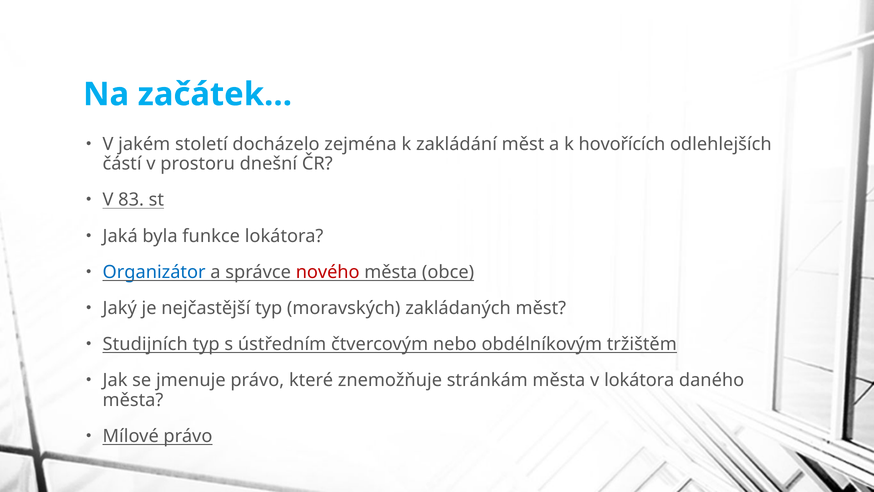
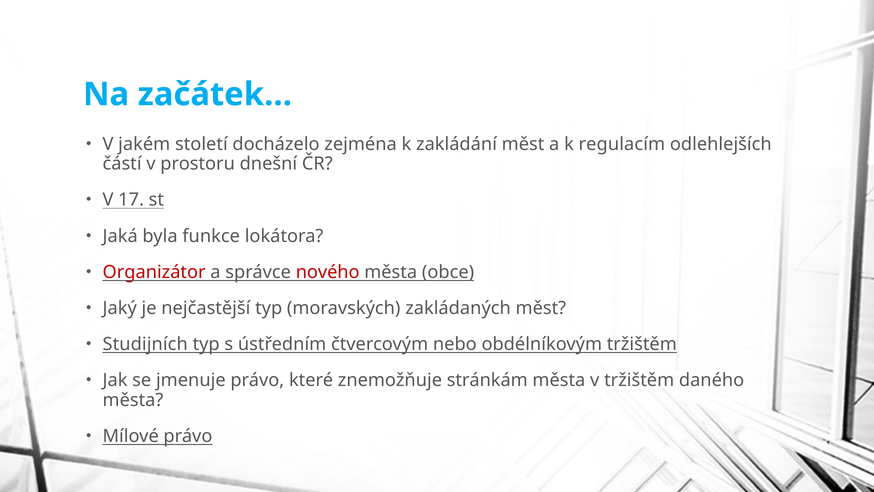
hovořících: hovořících -> regulacím (622, 144)
83: 83 -> 17 (131, 200)
Organizátor colour: blue -> red (154, 272)
v lokátora: lokátora -> tržištěm (639, 380)
